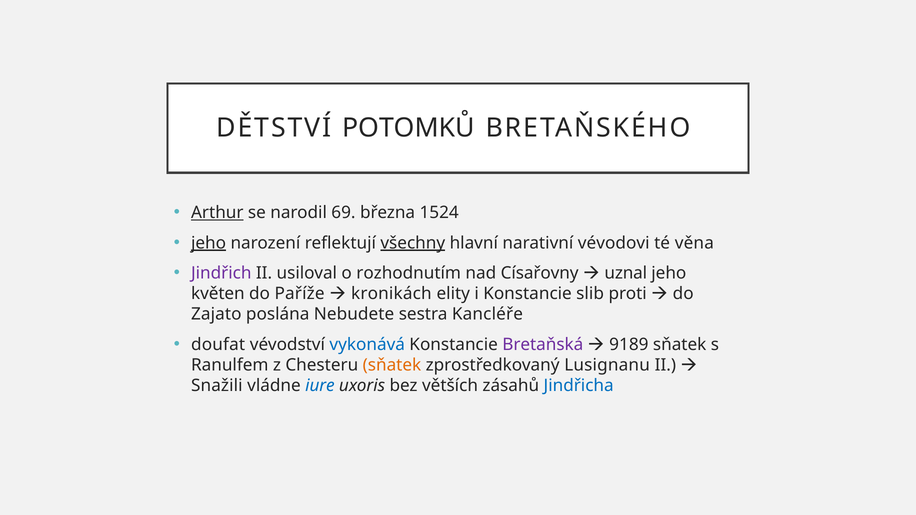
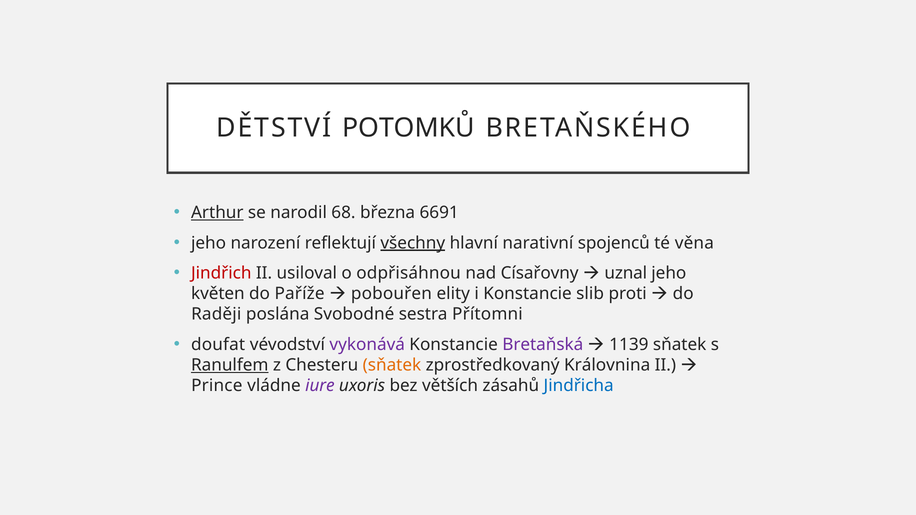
69: 69 -> 68 (343, 213)
1524: 1524 -> 6691 (439, 213)
jeho underline: present -> none (209, 243)
vévodovi: vévodovi -> spojenců (614, 243)
Jindřich colour: purple -> red (221, 273)
rozhodnutím: rozhodnutím -> odpřisáhnou (409, 273)
kronikách: kronikách -> pobouřen (391, 294)
Zajato: Zajato -> Raději (216, 314)
Nebudete: Nebudete -> Svobodné (354, 314)
Kancléře: Kancléře -> Přítomni (487, 314)
vykonává colour: blue -> purple (367, 345)
9189: 9189 -> 1139 (629, 345)
Ranulfem underline: none -> present (230, 365)
Lusignanu: Lusignanu -> Královnina (607, 365)
Snažili: Snažili -> Prince (217, 386)
iure colour: blue -> purple (320, 386)
